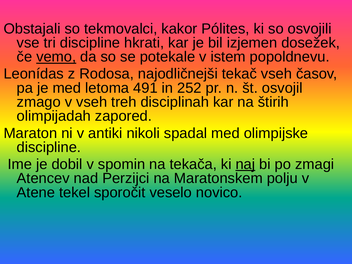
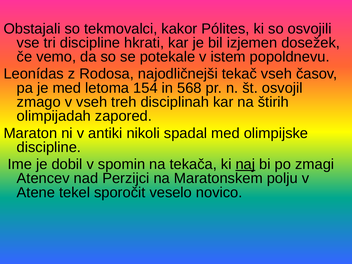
vemo underline: present -> none (56, 57)
491: 491 -> 154 (145, 88)
252: 252 -> 568 (189, 88)
